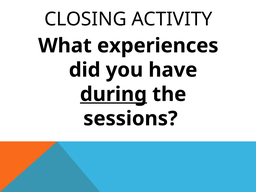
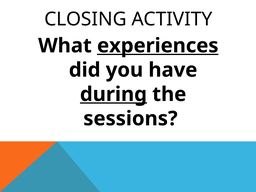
experiences underline: none -> present (158, 46)
